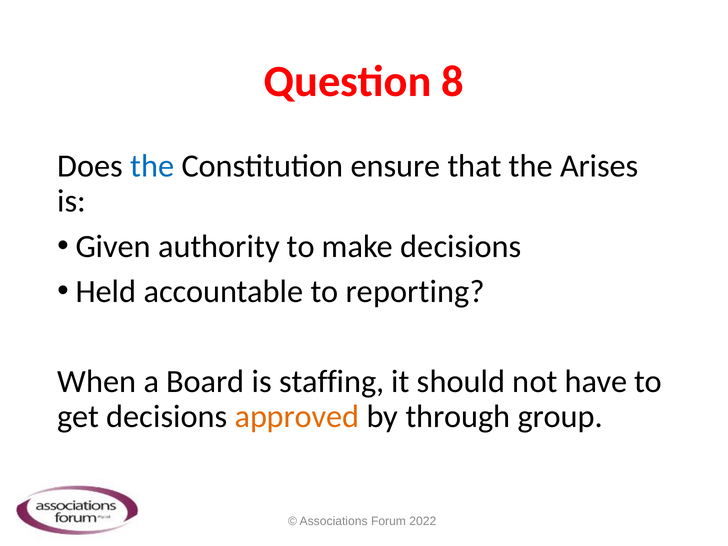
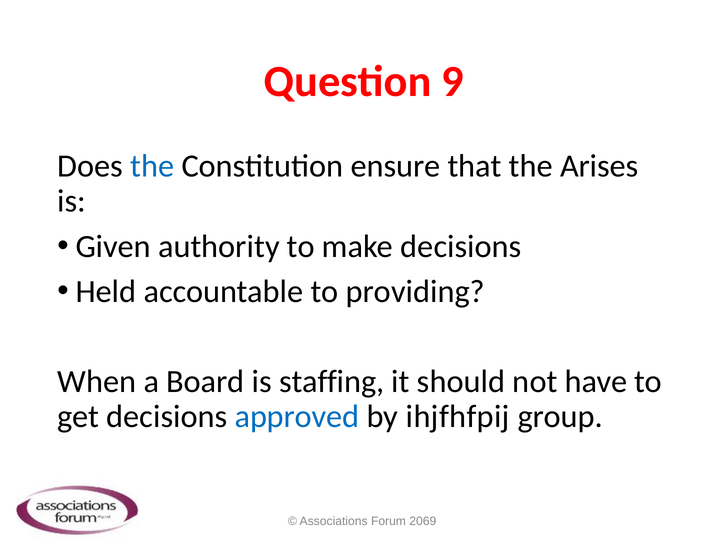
8: 8 -> 9 (453, 82)
reporting: reporting -> providing (415, 291)
approved colour: orange -> blue (297, 417)
through: through -> ihjfhfpij (458, 417)
2022: 2022 -> 2069 (423, 521)
